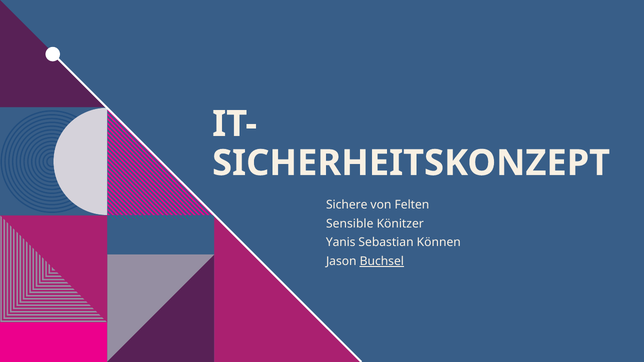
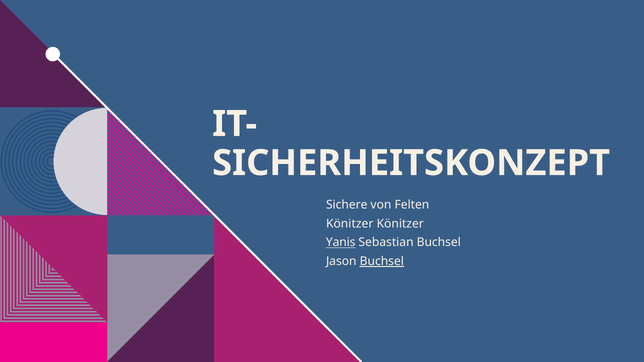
Sensible: Sensible -> Könitzer (350, 224)
Yanis underline: none -> present (341, 243)
Sebastian Können: Können -> Buchsel (439, 243)
